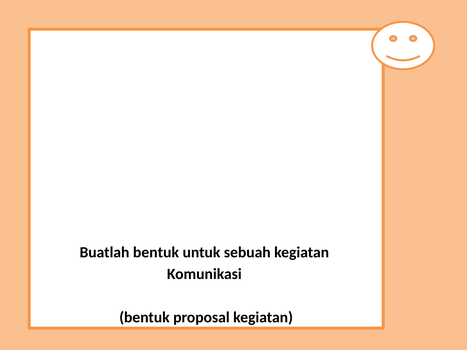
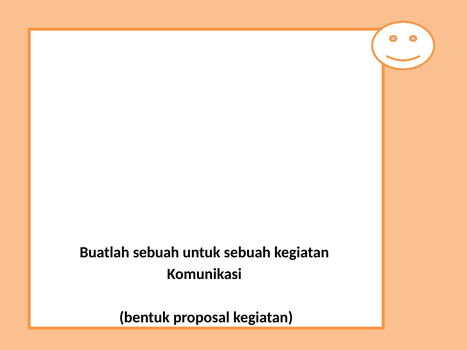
Buatlah bentuk: bentuk -> sebuah (156, 252)
